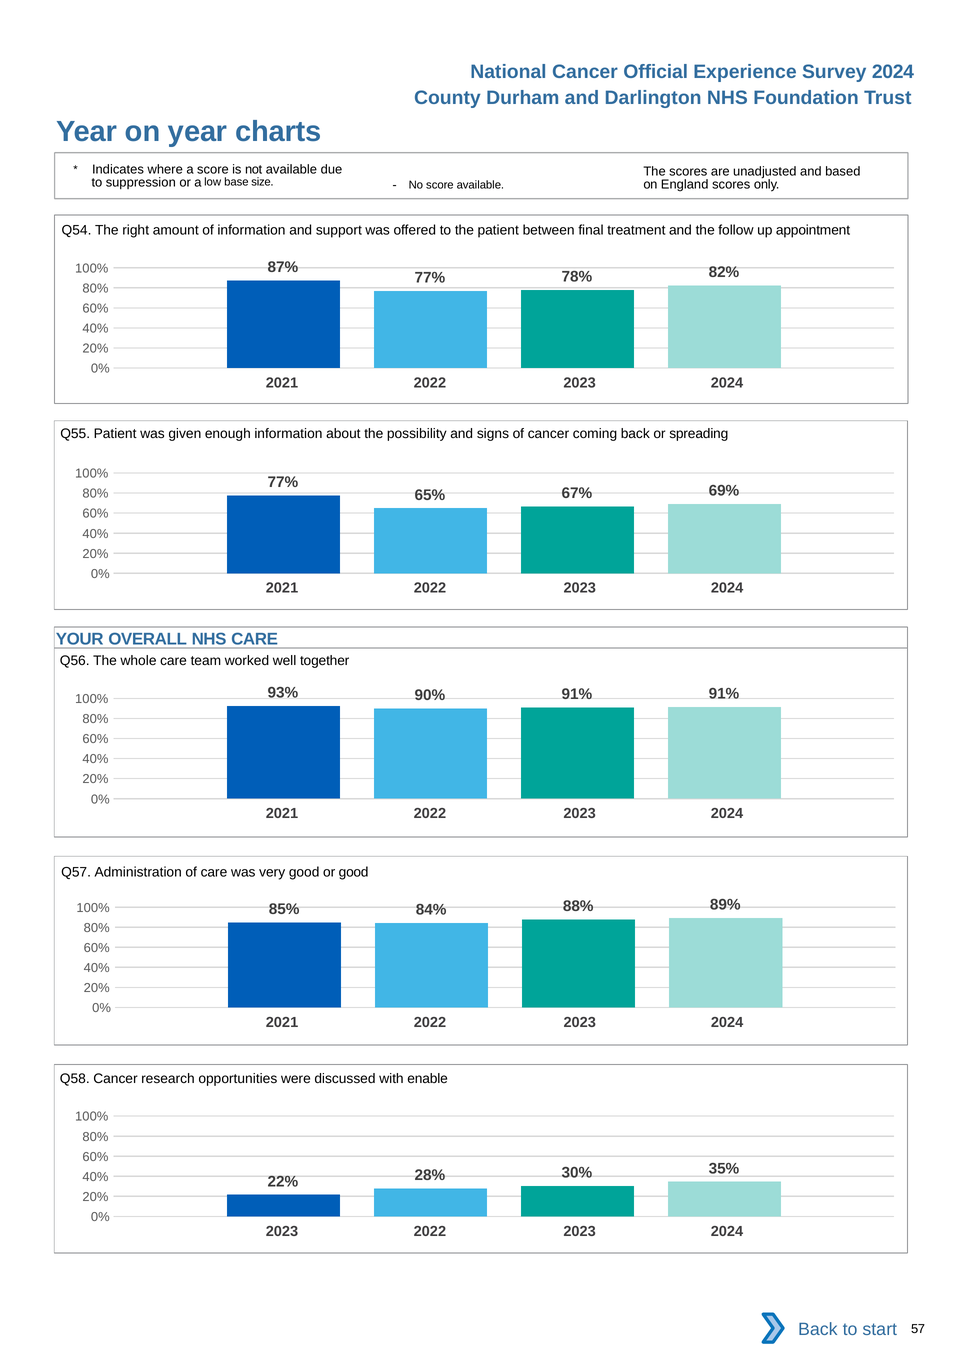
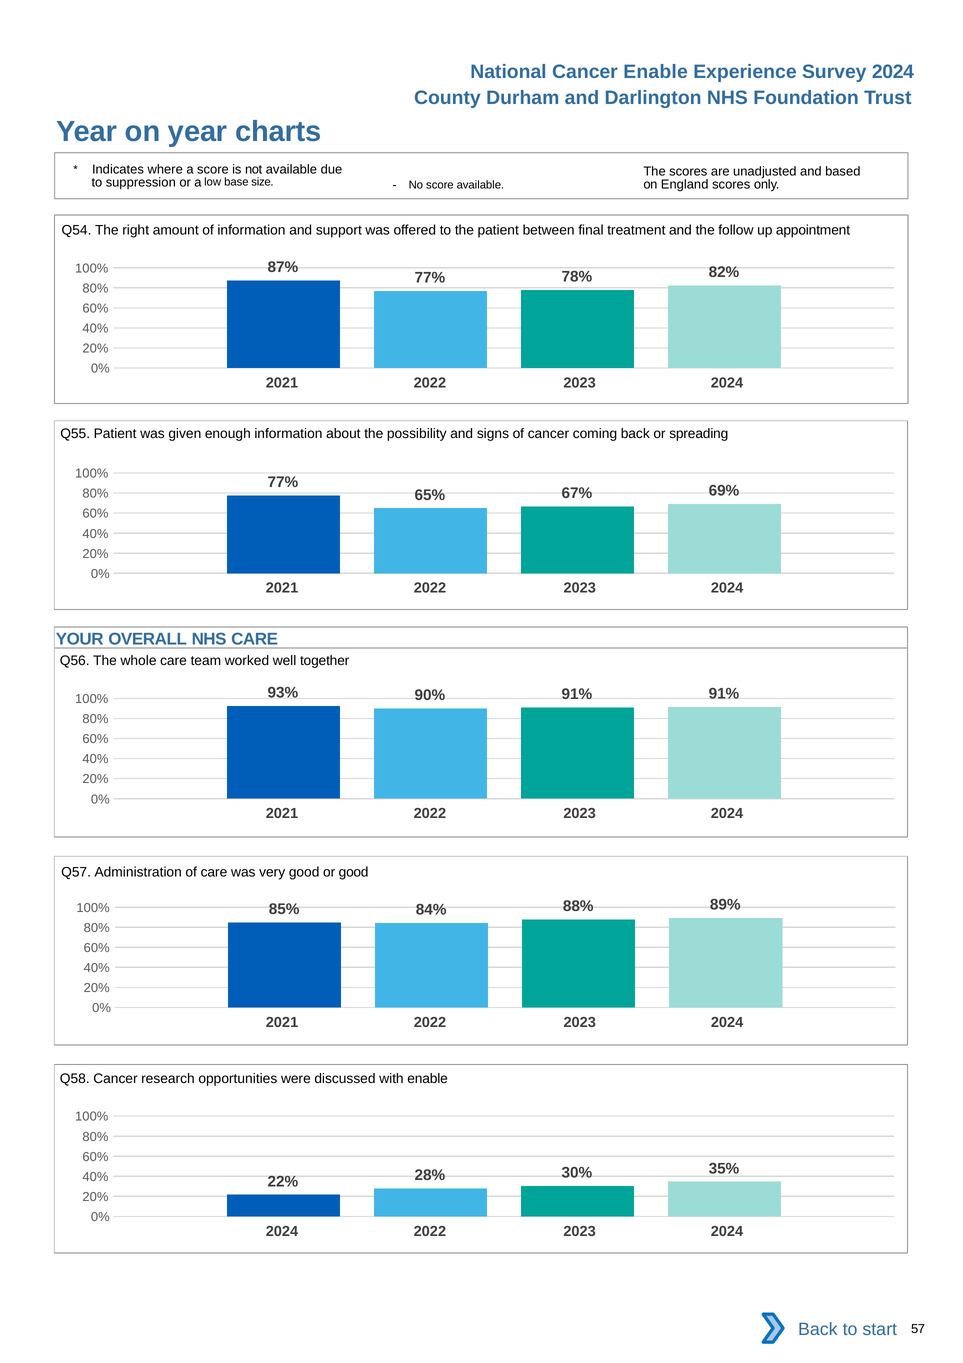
Cancer Official: Official -> Enable (656, 72)
2023: 2023 -> 2024 (282, 1231)
